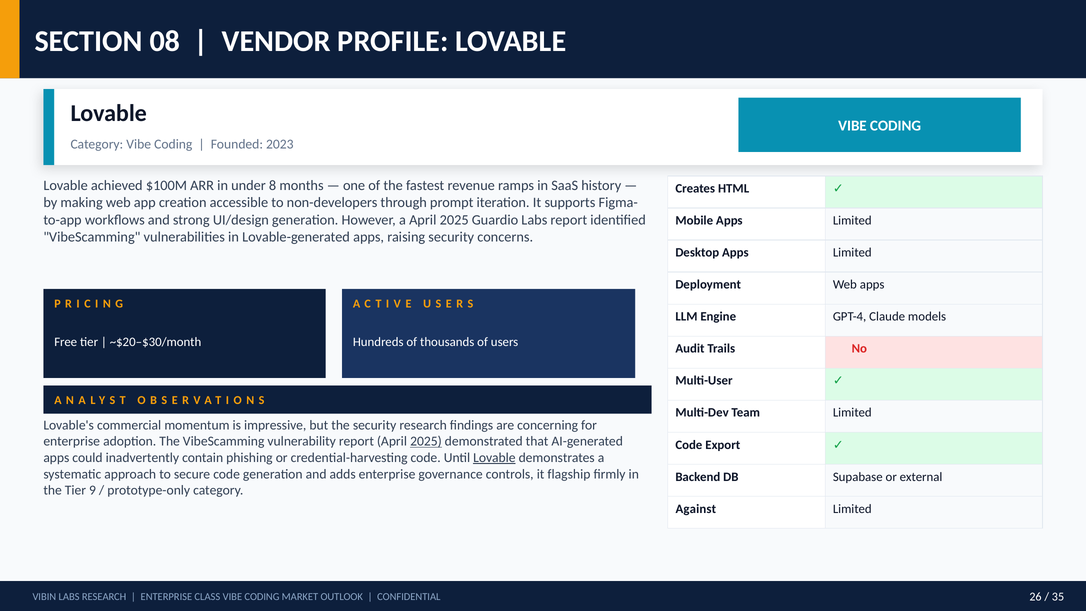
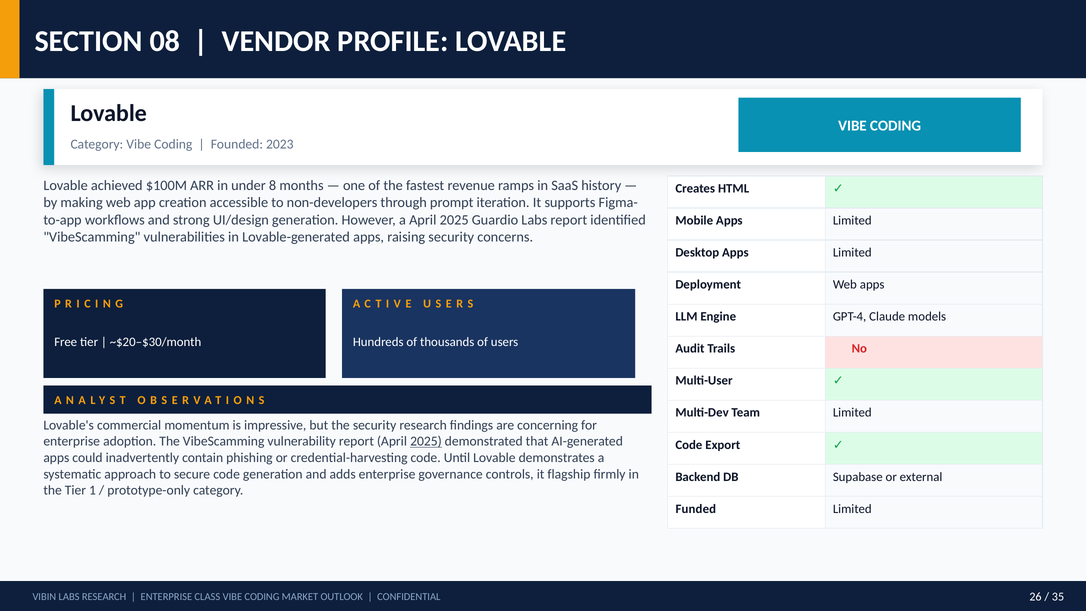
Lovable underline: present -> none (494, 458)
9: 9 -> 1 (92, 490)
Against: Against -> Funded (696, 509)
